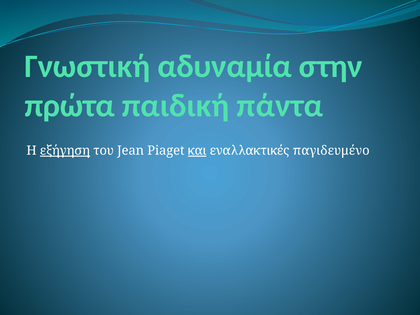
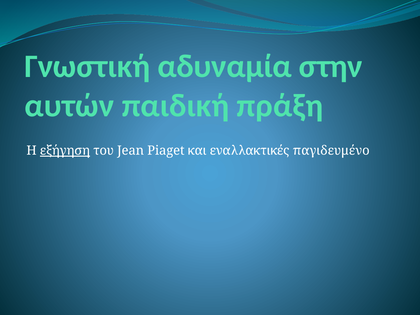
πρώτα: πρώτα -> αυτών (69, 106)
πάντα: πάντα -> πράξη (280, 106)
και underline: present -> none (197, 151)
